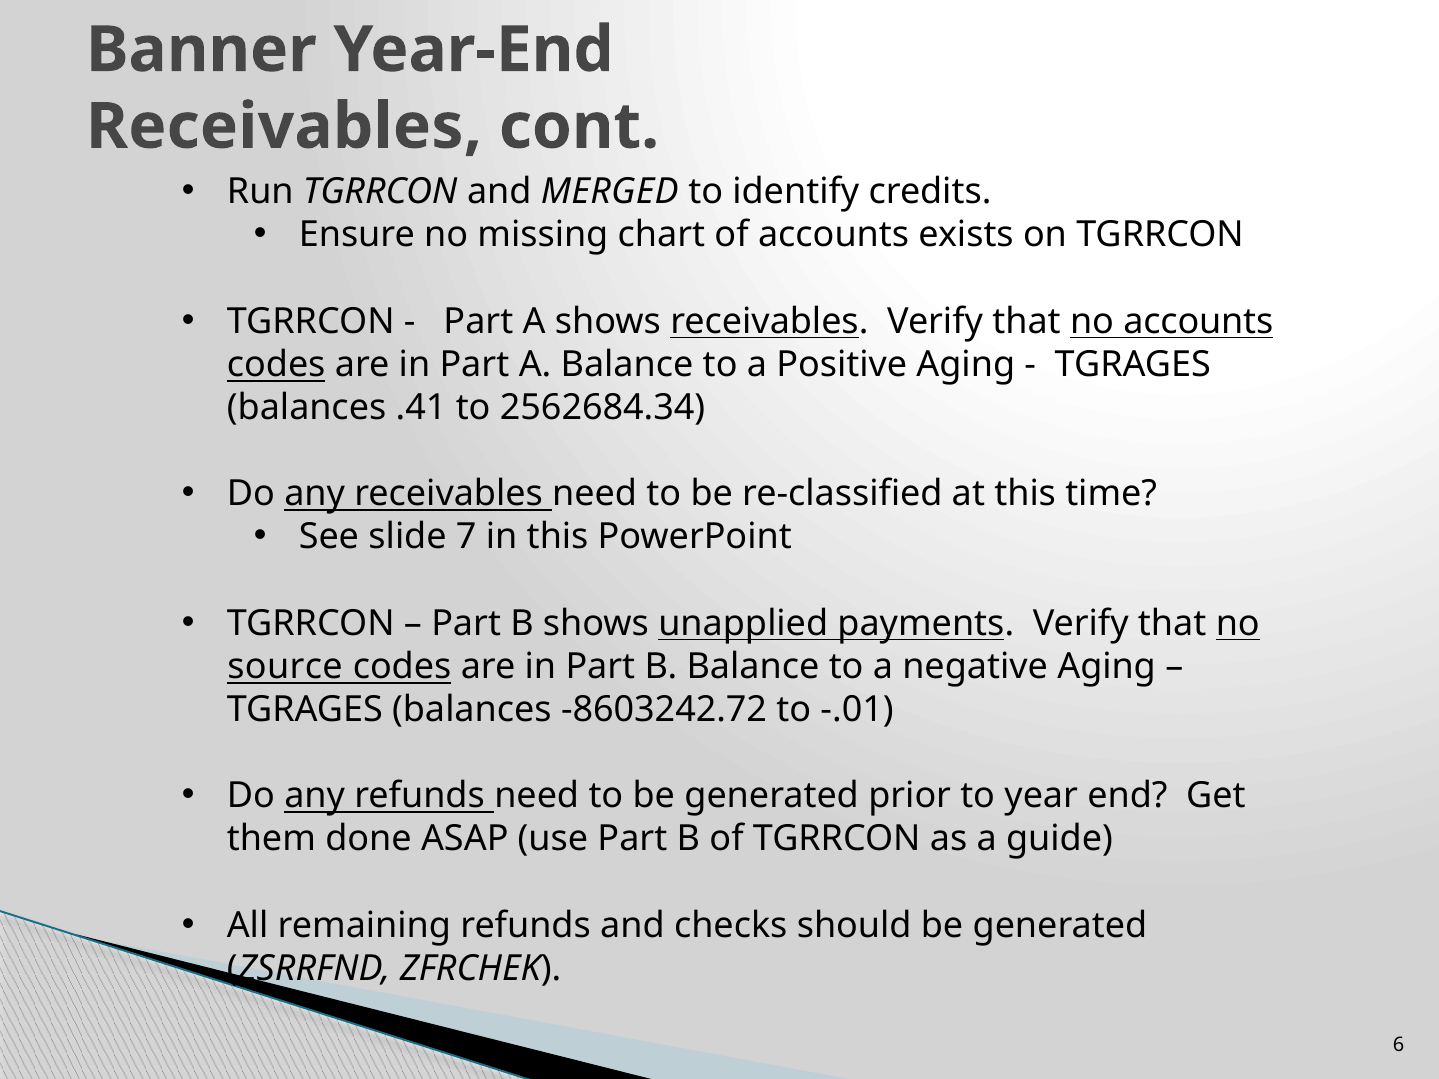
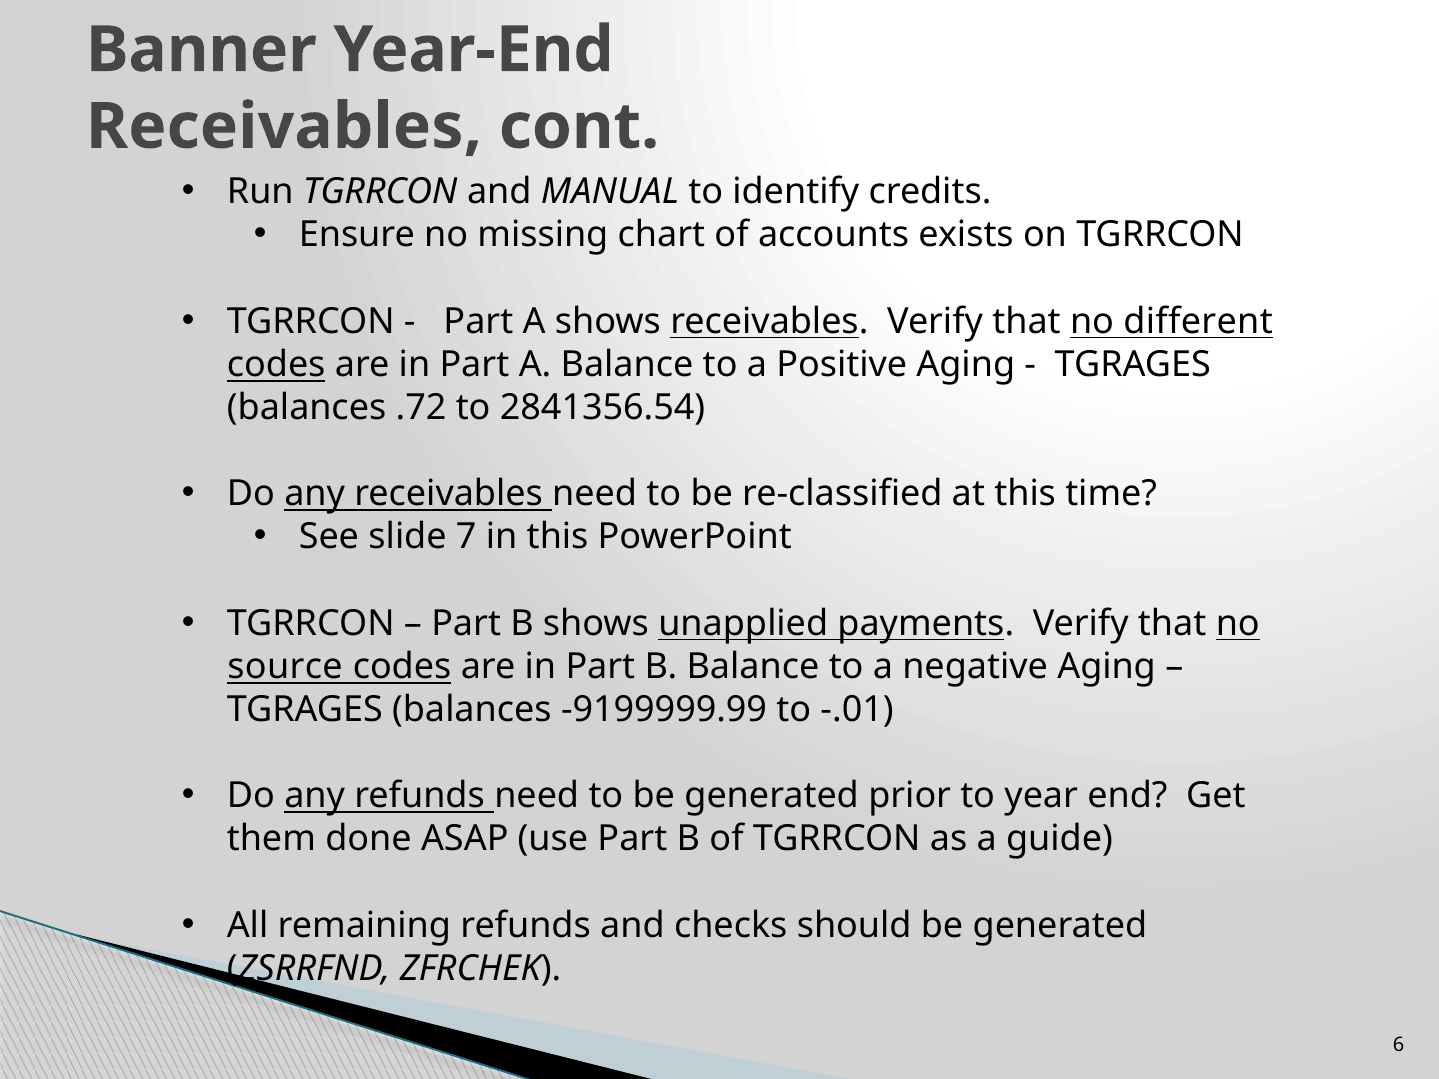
MERGED: MERGED -> MANUAL (610, 192)
no accounts: accounts -> different (1198, 321)
.41: .41 -> .72 (421, 408)
2562684.34: 2562684.34 -> 2841356.54 (603, 408)
-8603242.72: -8603242.72 -> -9199999.99 (664, 710)
